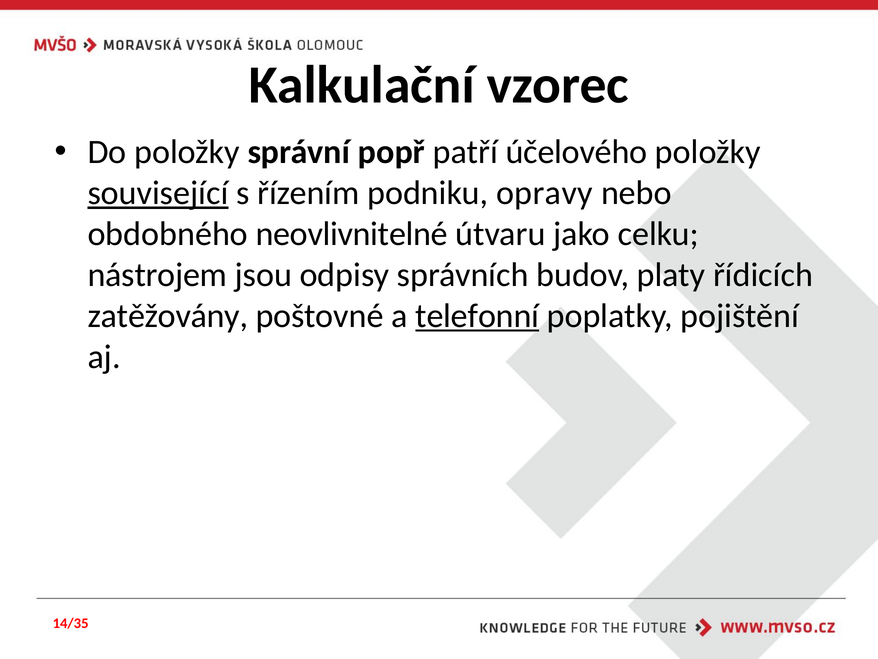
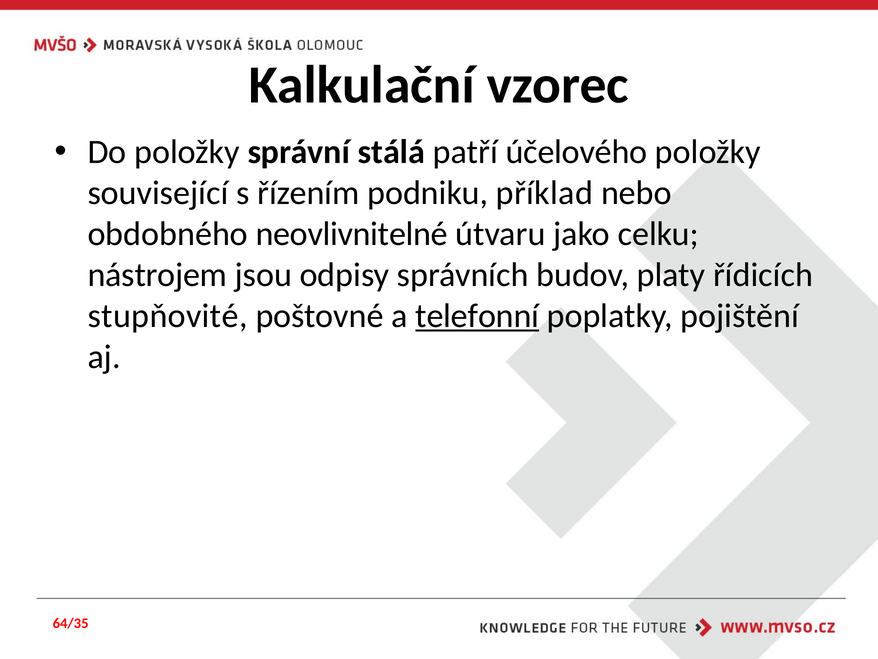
popř: popř -> stálá (391, 152)
související underline: present -> none (158, 193)
opravy: opravy -> příklad (544, 193)
zatěžovány: zatěžovány -> stupňovité (168, 316)
14/35: 14/35 -> 64/35 (71, 623)
